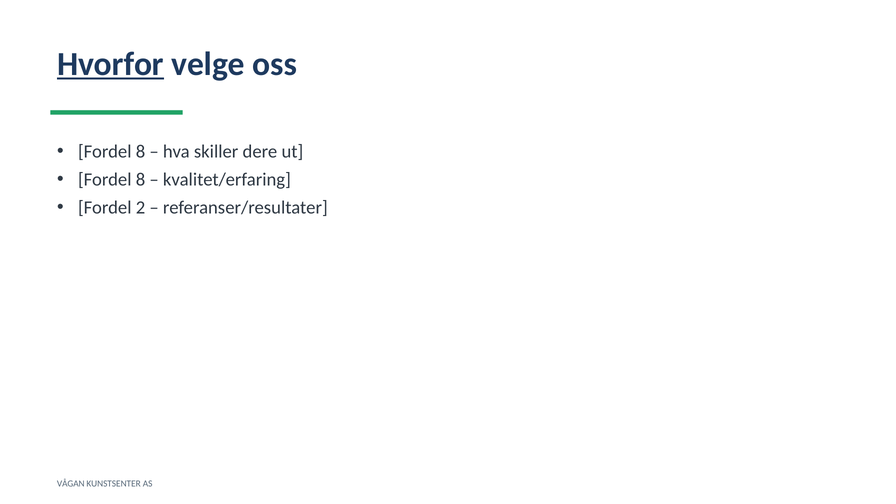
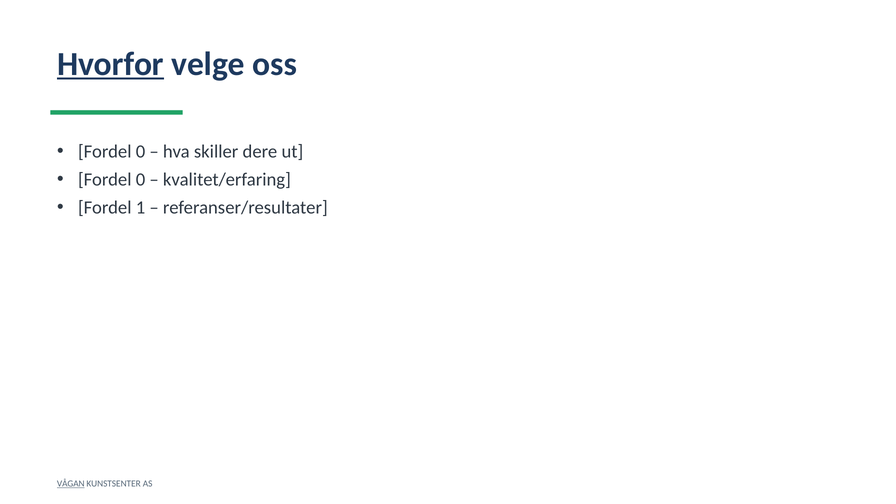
8: 8 -> 0 (141, 152)
8: 8 -> 0 (141, 180)
2: 2 -> 1 (141, 208)
VÅGAN underline: none -> present (71, 484)
